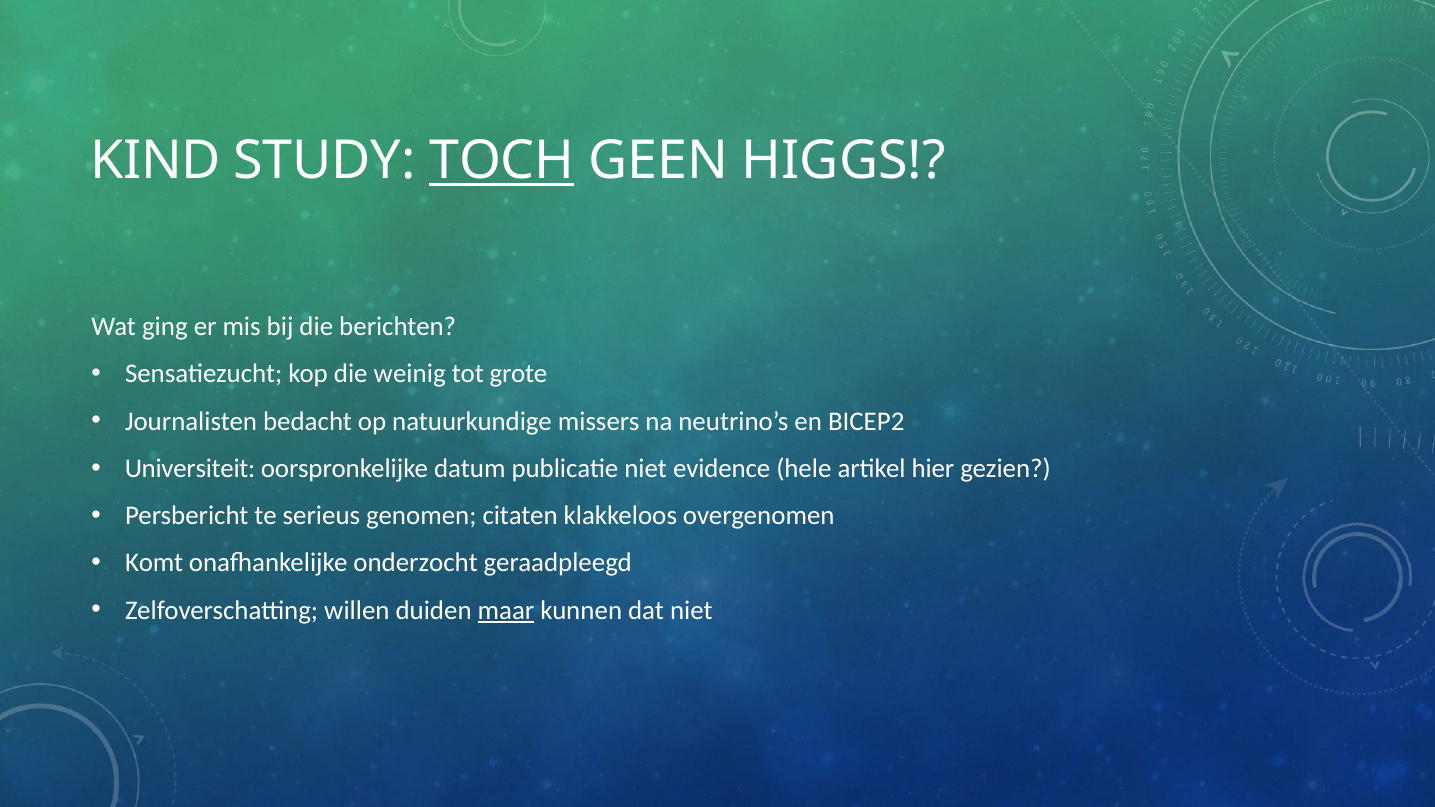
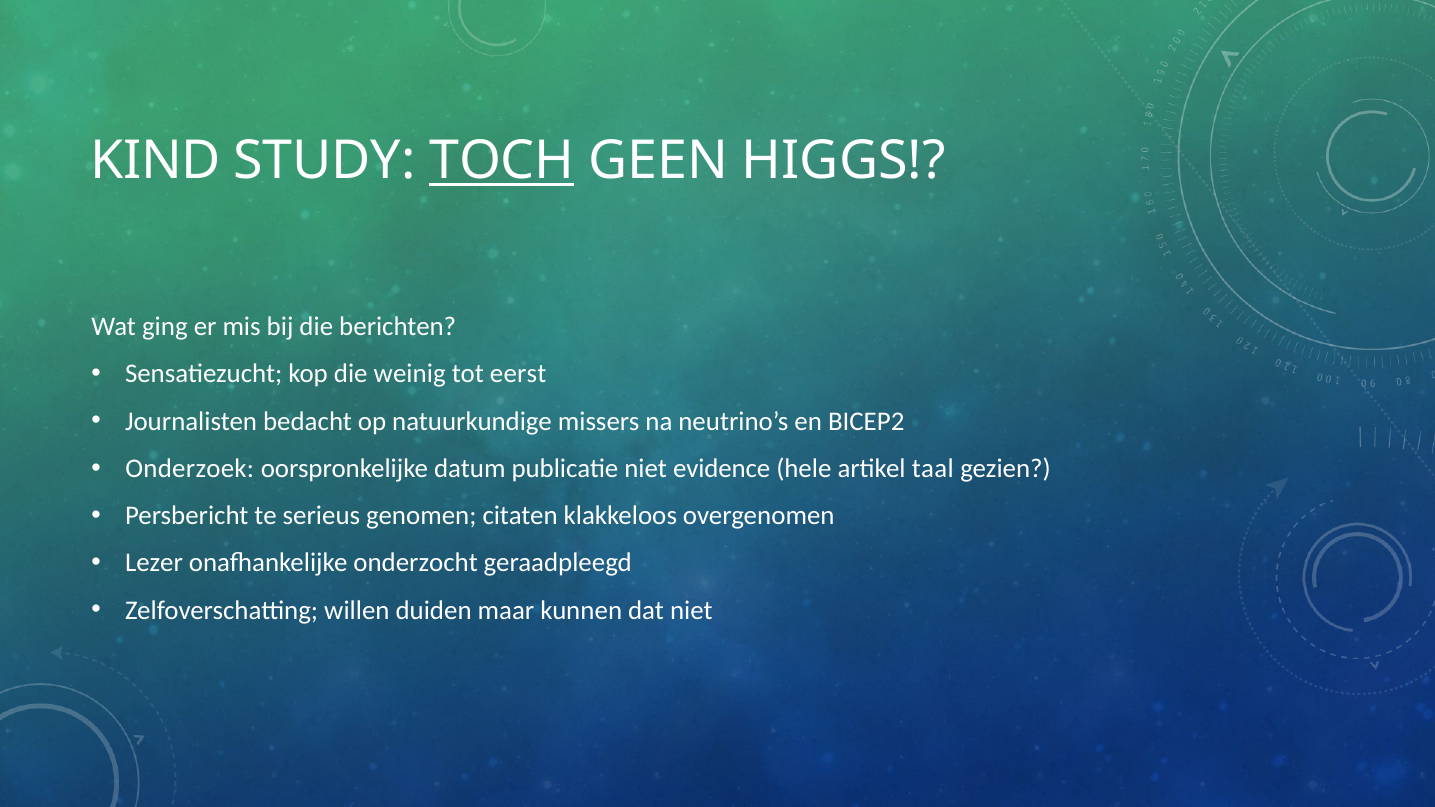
grote: grote -> eerst (518, 374)
Universiteit: Universiteit -> Onderzoek (190, 469)
hier: hier -> taal (933, 469)
Komt: Komt -> Lezer (154, 563)
maar underline: present -> none (506, 610)
